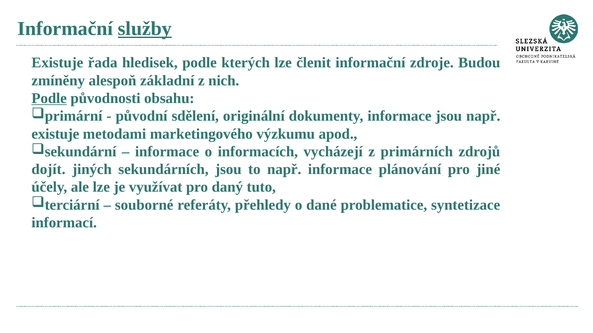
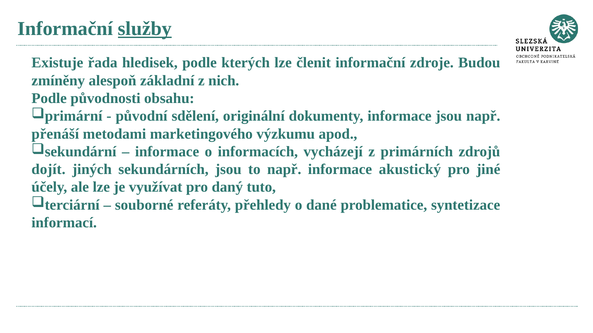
Podle underline: present -> none (49, 98)
existuje: existuje -> přenáší (55, 134)
plánování: plánování -> akustický (410, 170)
